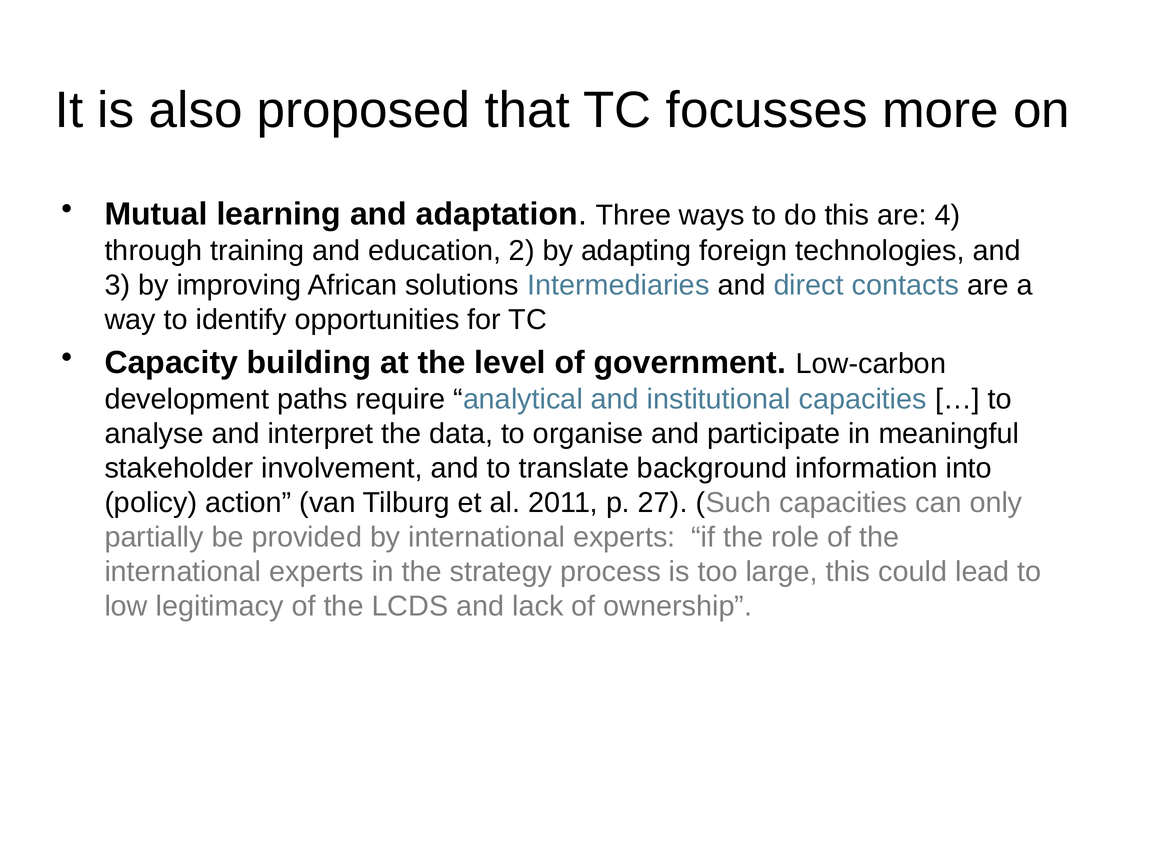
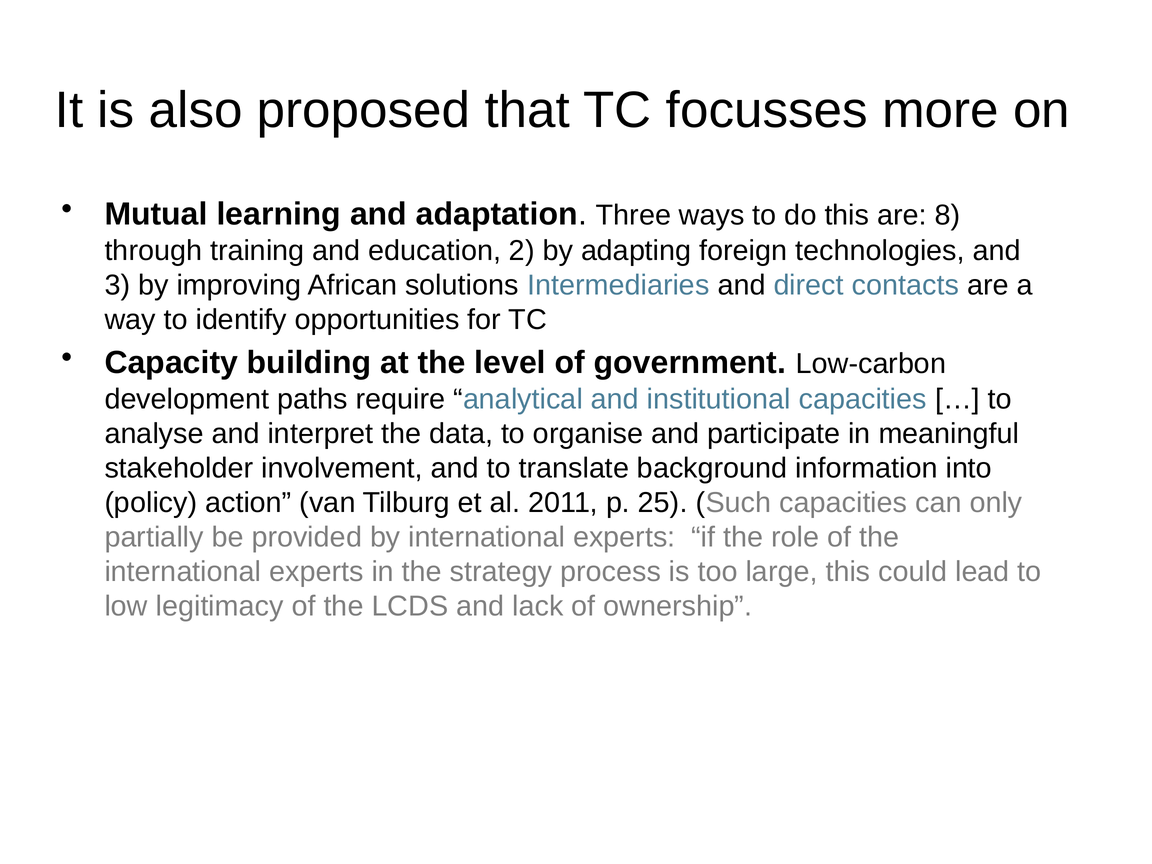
4: 4 -> 8 (948, 215)
27: 27 -> 25 (663, 503)
